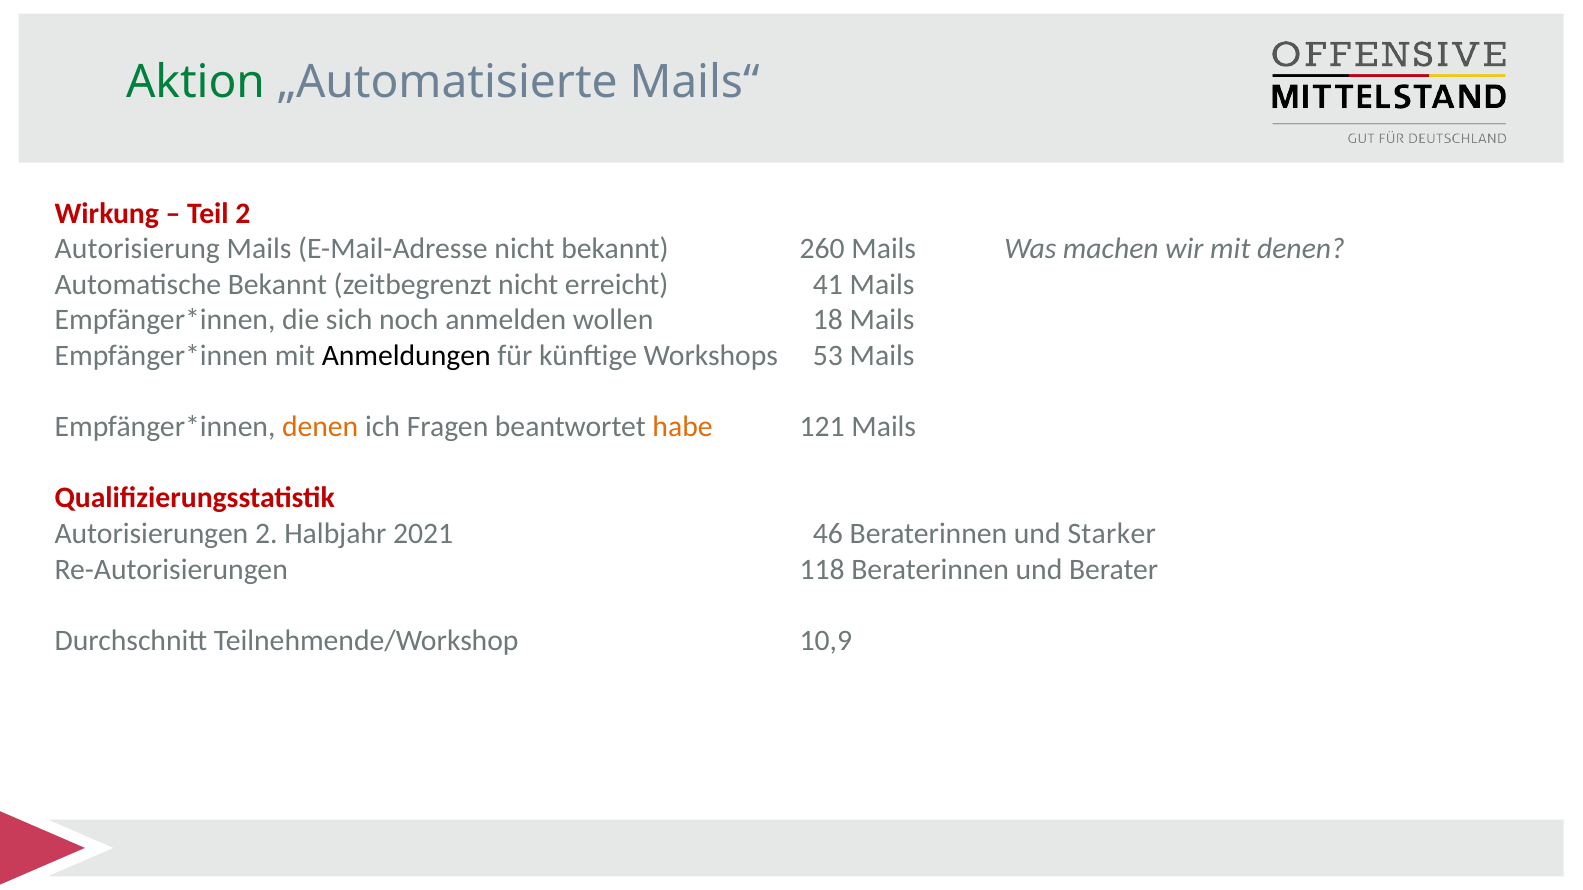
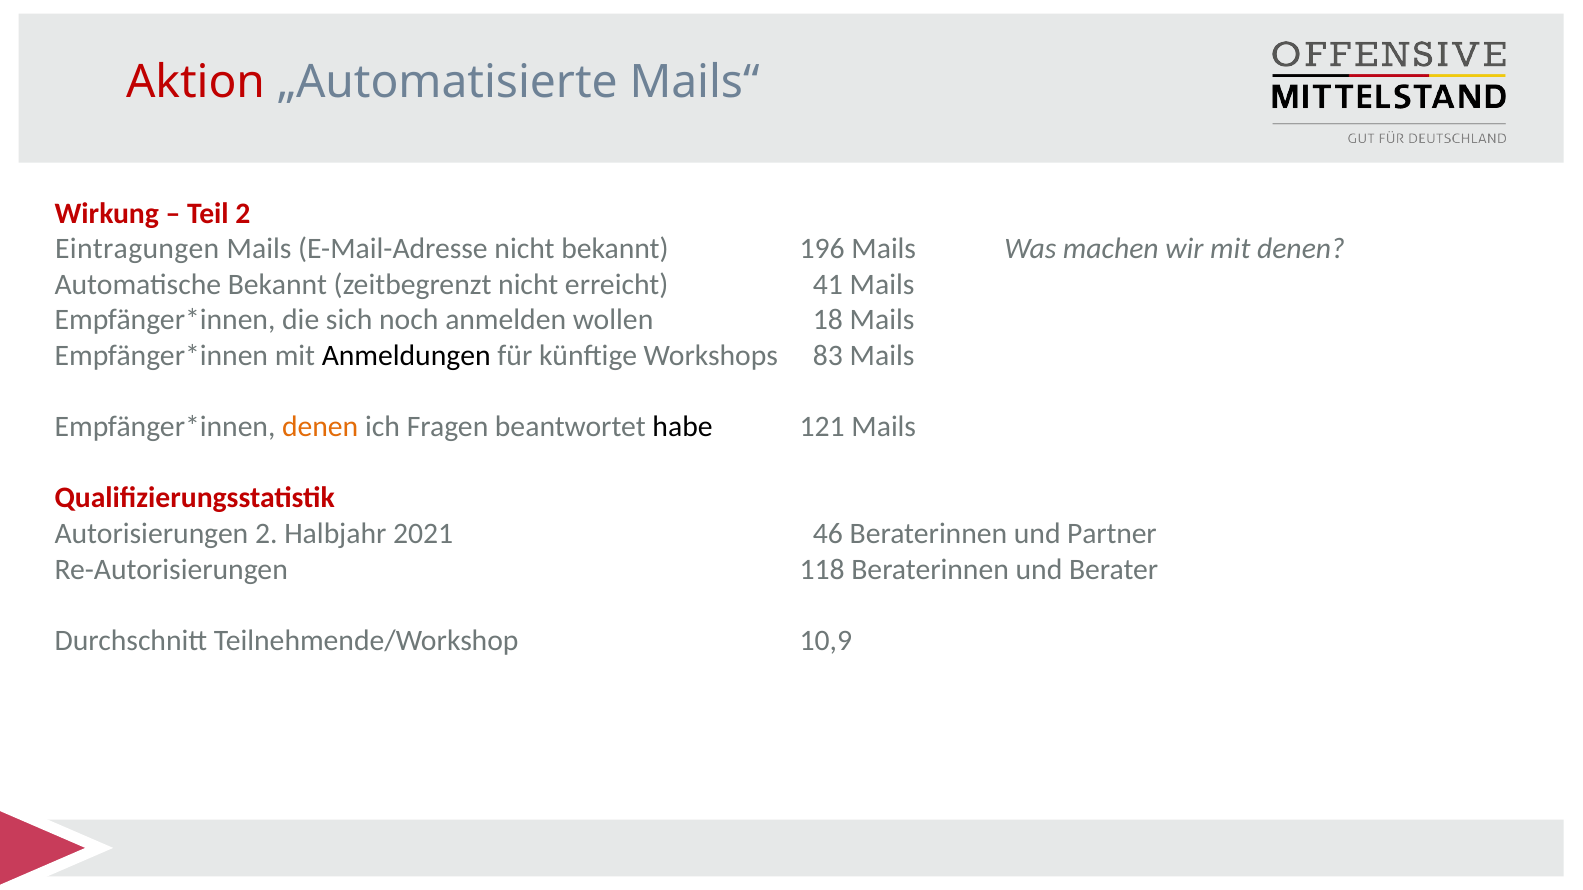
Aktion colour: green -> red (195, 82)
Autorisierung: Autorisierung -> Eintragungen (137, 249)
260: 260 -> 196 (822, 249)
53: 53 -> 83 (828, 356)
habe colour: orange -> black (683, 427)
und Starker: Starker -> Partner (1112, 534)
